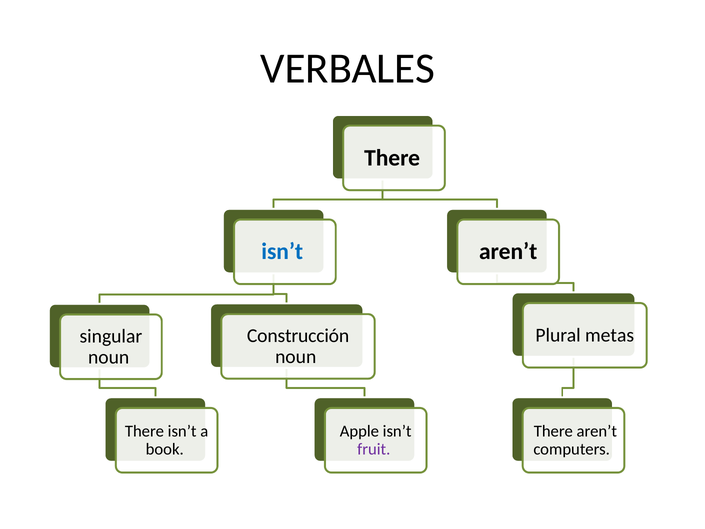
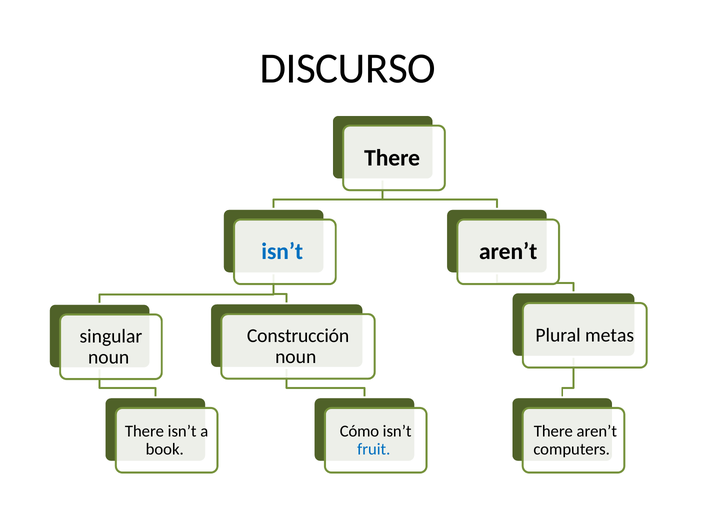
VERBALES: VERBALES -> DISCURSO (348, 68)
Apple: Apple -> Cómo (359, 431)
fruit colour: purple -> blue (374, 449)
